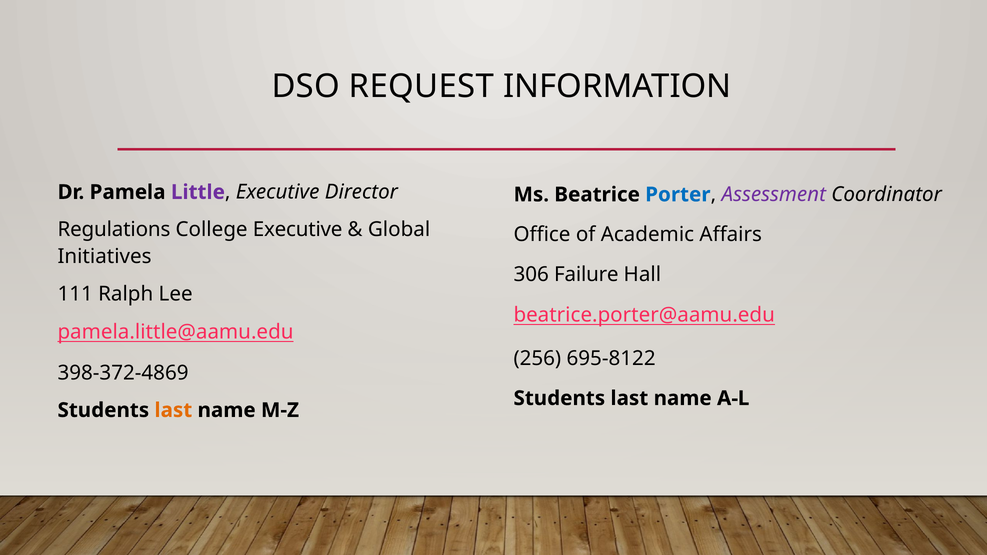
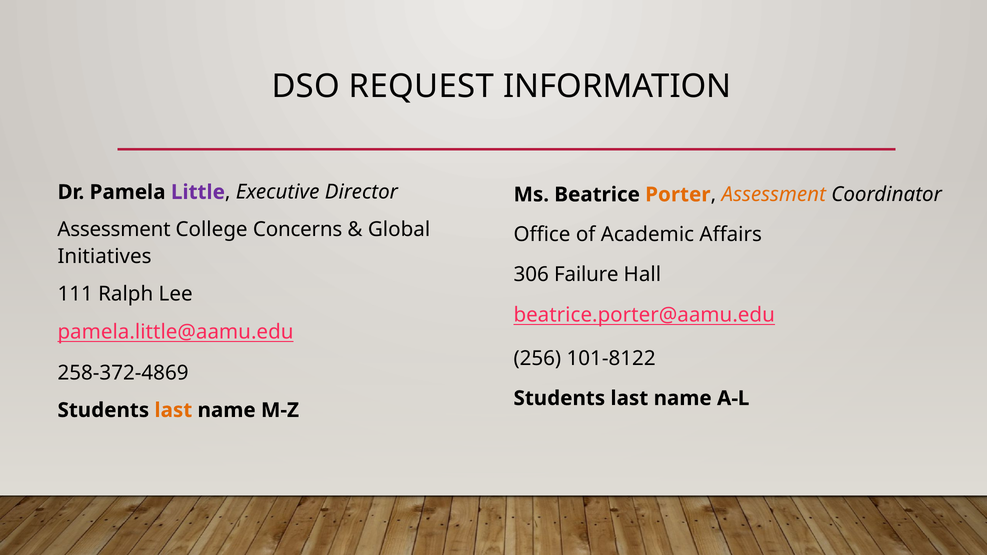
Porter colour: blue -> orange (678, 195)
Assessment colour: purple -> orange (774, 195)
Regulations: Regulations -> Assessment (114, 230)
College Executive: Executive -> Concerns (298, 230)
695-8122: 695-8122 -> 101-8122 (611, 358)
398-372-4869: 398-372-4869 -> 258-372-4869 (123, 373)
